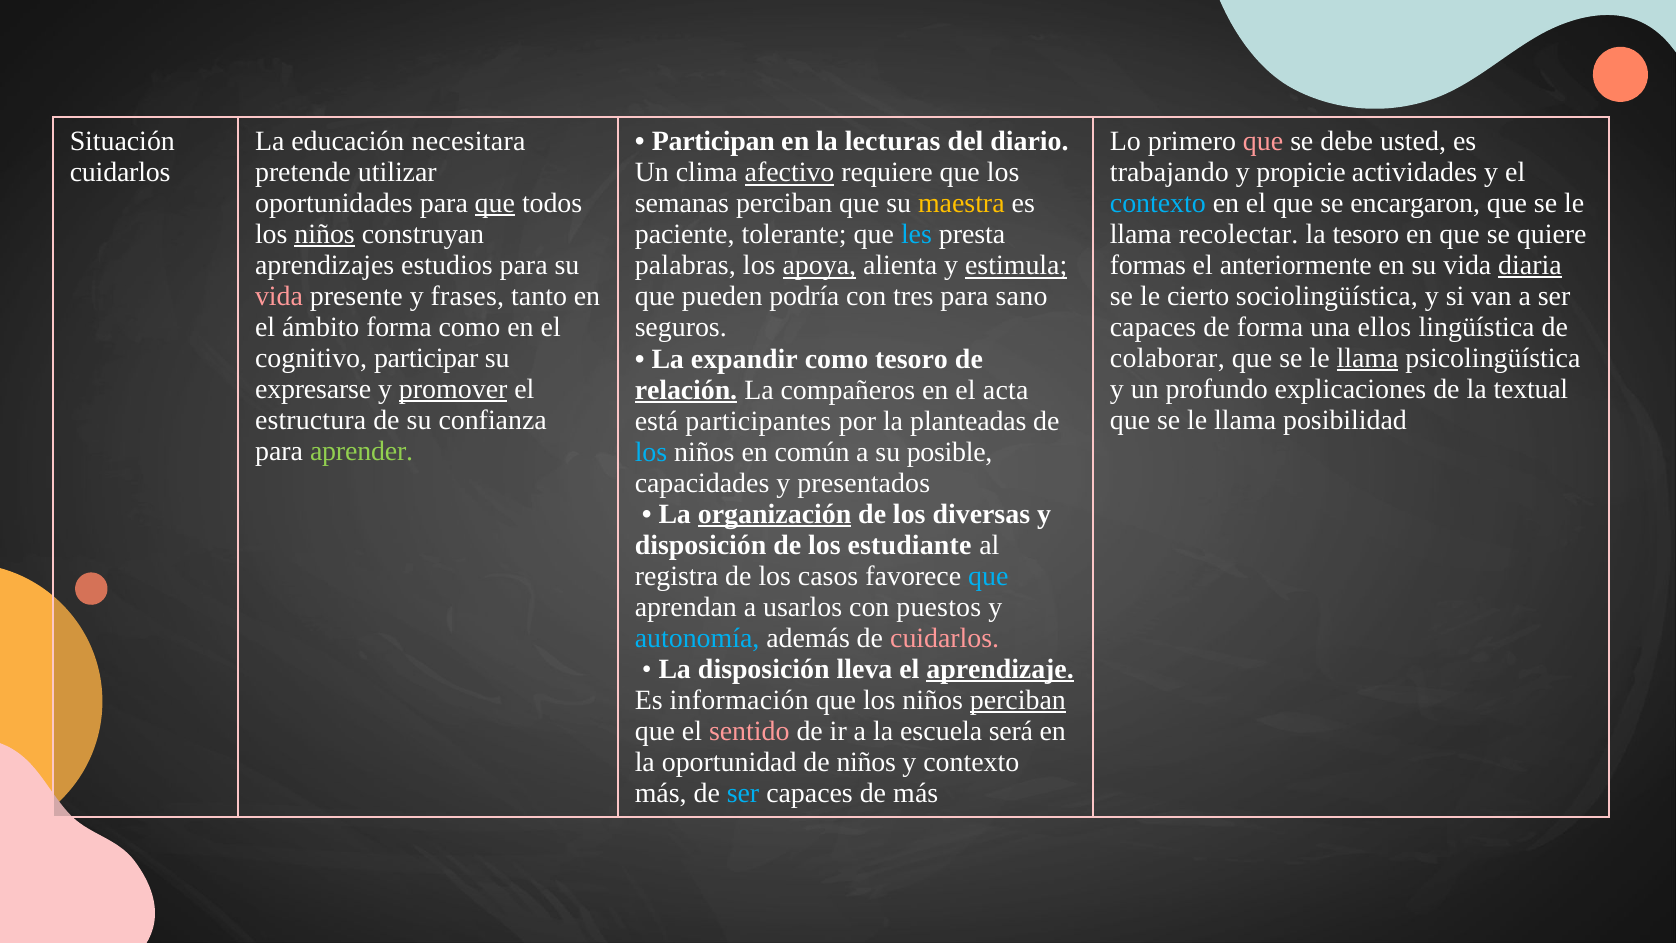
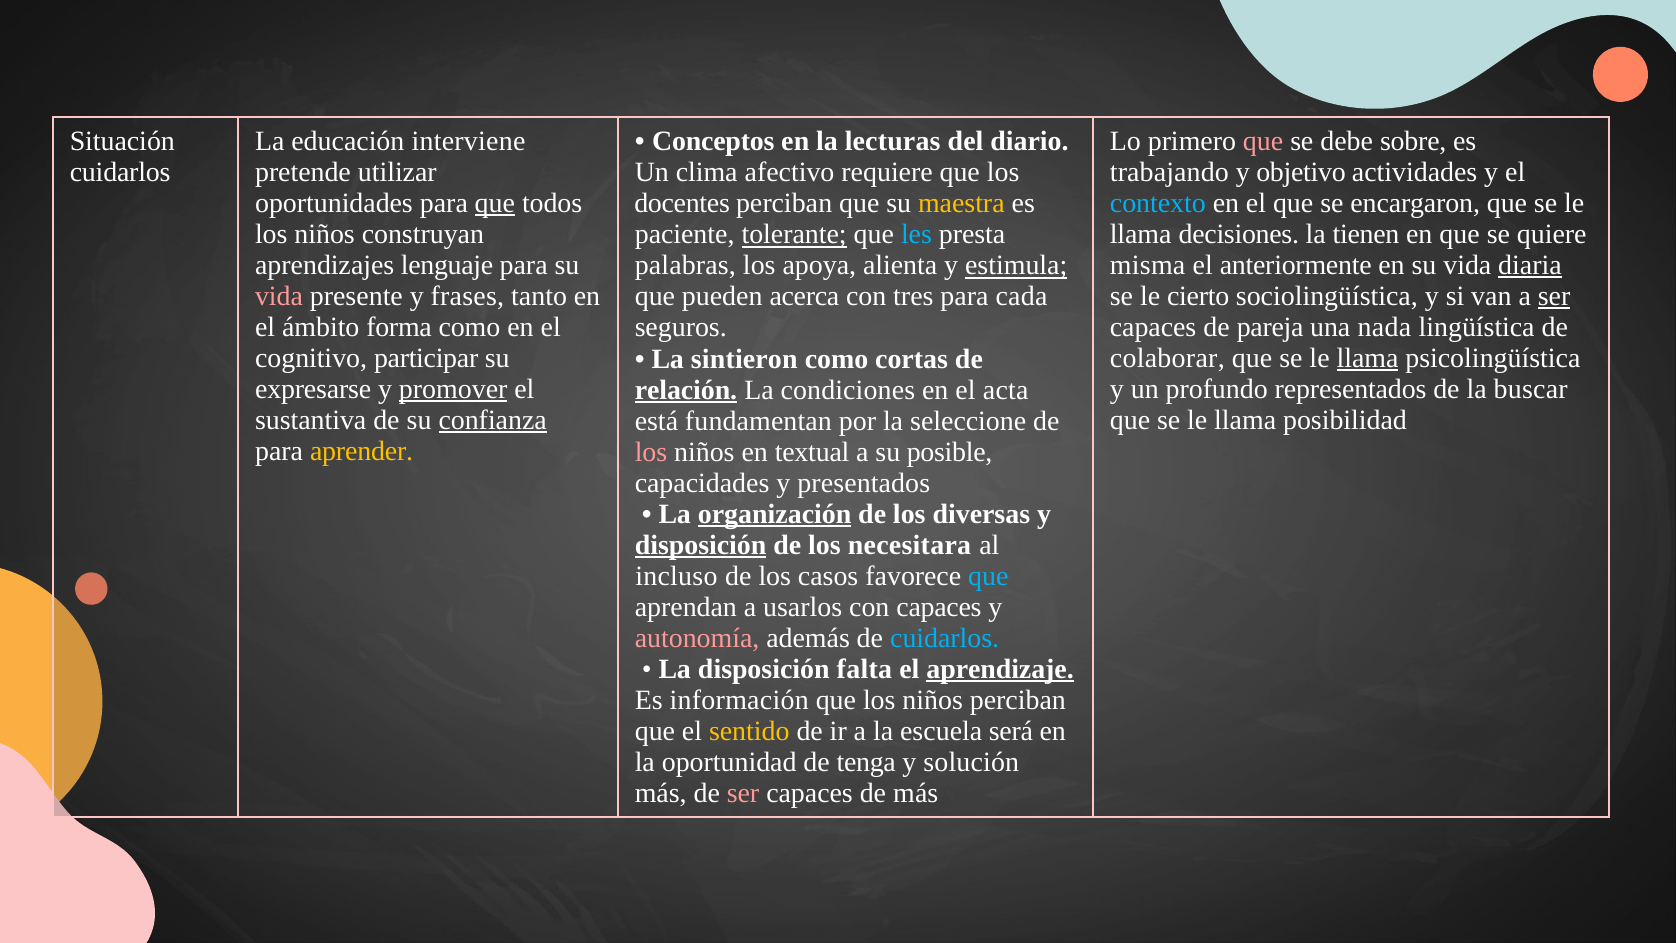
necesitara: necesitara -> interviene (468, 141)
usted: usted -> sobre (1413, 141)
Participan: Participan -> Conceptos (713, 142)
propicie: propicie -> objetivo (1301, 172)
afectivo underline: present -> none (790, 173)
semanas: semanas -> docentes (682, 204)
niños underline: present -> none (325, 234)
recolectar: recolectar -> decisiones (1239, 234)
la tesoro: tesoro -> tienen (1366, 234)
tolerante underline: none -> present (794, 235)
estudios: estudios -> lenguaje (447, 265)
formas: formas -> misma (1148, 265)
apoya underline: present -> none (819, 266)
ser underline: none -> present (1554, 296)
podría: podría -> acerca (804, 297)
sano: sano -> cada (1022, 297)
de forma: forma -> pareja (1270, 327)
ellos: ellos -> nada (1384, 327)
expandir: expandir -> sintieron (744, 359)
como tesoro: tesoro -> cortas (912, 359)
explicaciones: explicaciones -> representados (1351, 389)
textual: textual -> buscar (1531, 389)
compañeros: compañeros -> condiciones (848, 390)
estructura: estructura -> sustantiva (311, 420)
confianza underline: none -> present (493, 420)
participantes: participantes -> fundamentan (758, 421)
planteadas: planteadas -> seleccione (968, 421)
aprender colour: light green -> yellow (362, 451)
los colour: light blue -> pink (651, 452)
común: común -> textual (812, 452)
disposición underline: none -> present (701, 545)
estudiante: estudiante -> necesitara (909, 545)
registra: registra -> incluso (676, 576)
con puestos: puestos -> capaces (939, 607)
autonomía colour: light blue -> pink (697, 638)
cuidarlos colour: pink -> light blue (945, 638)
lleva: lleva -> falta (864, 669)
perciban underline: present -> none (1018, 700)
sentido colour: pink -> yellow (749, 731)
de niños: niños -> tenga (866, 762)
y contexto: contexto -> solución (971, 762)
ser colour: light blue -> pink (743, 793)
